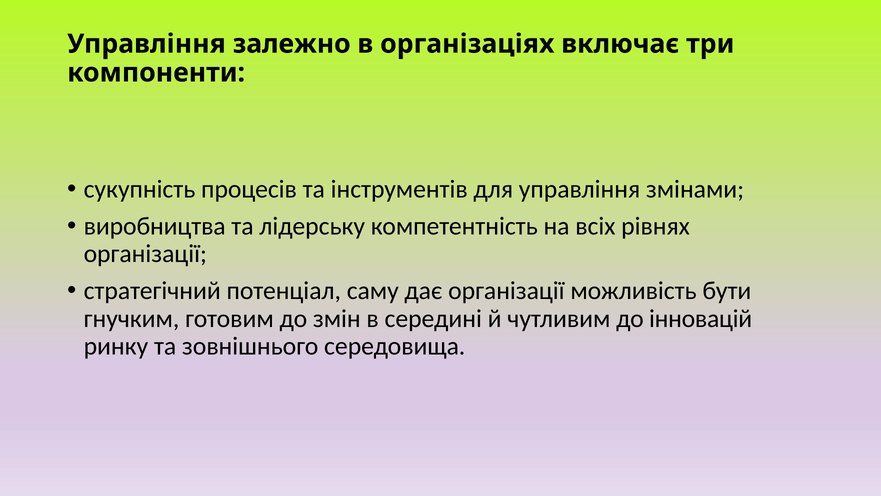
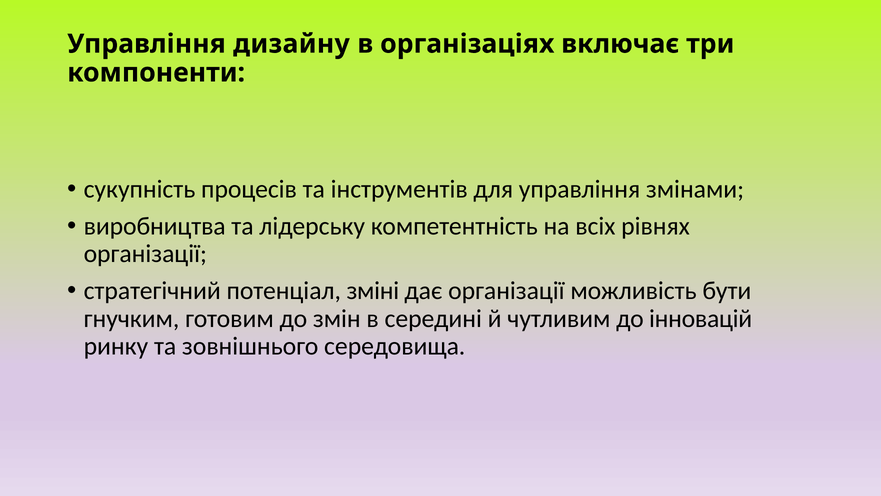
залежно: залежно -> дизайну (291, 44)
саму: саму -> зміні (373, 291)
